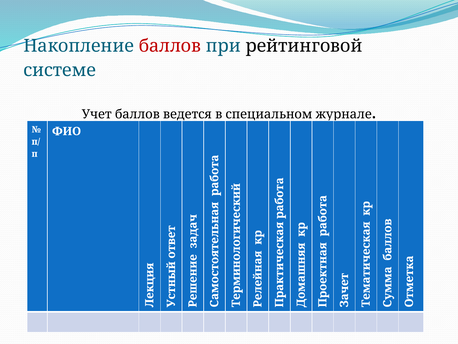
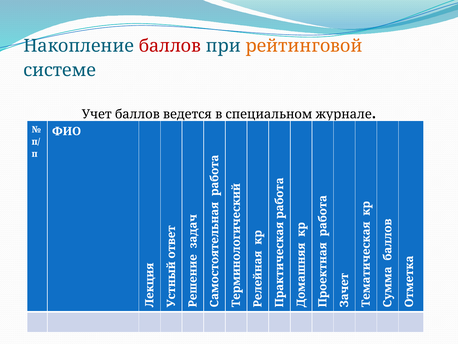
рейтинговой colour: black -> orange (304, 46)
